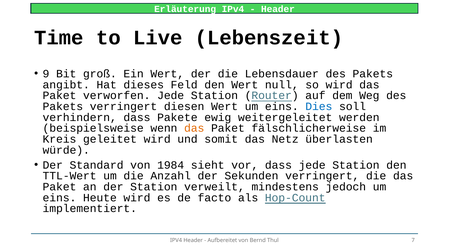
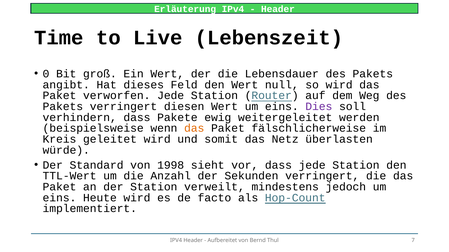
9: 9 -> 0 (46, 74)
Dies colour: blue -> purple (319, 107)
1984: 1984 -> 1998 (171, 165)
